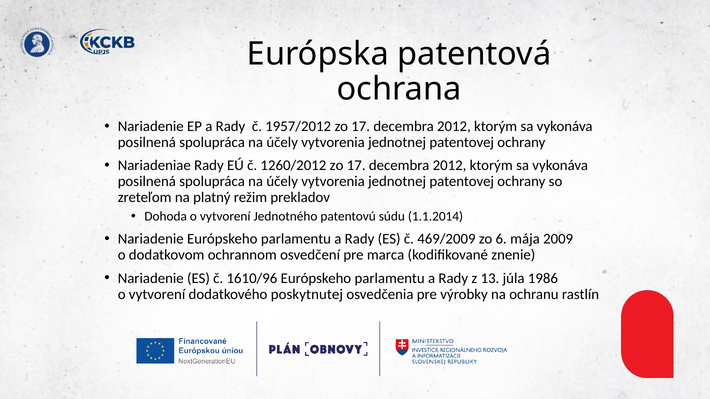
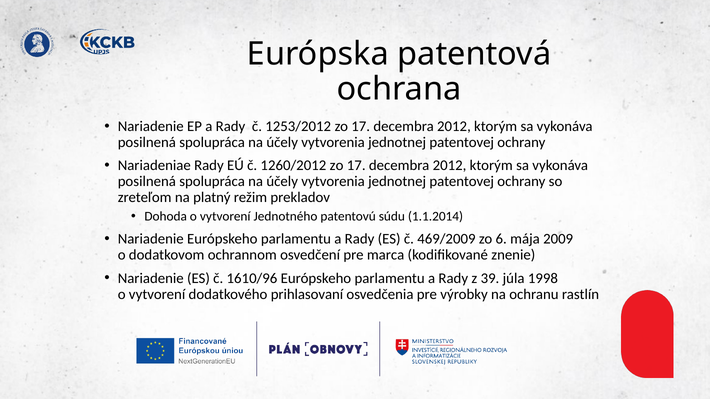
1957/2012: 1957/2012 -> 1253/2012 (298, 126)
13: 13 -> 39 (490, 278)
1986: 1986 -> 1998 (543, 278)
poskytnutej: poskytnutej -> prihlasovaní (307, 294)
